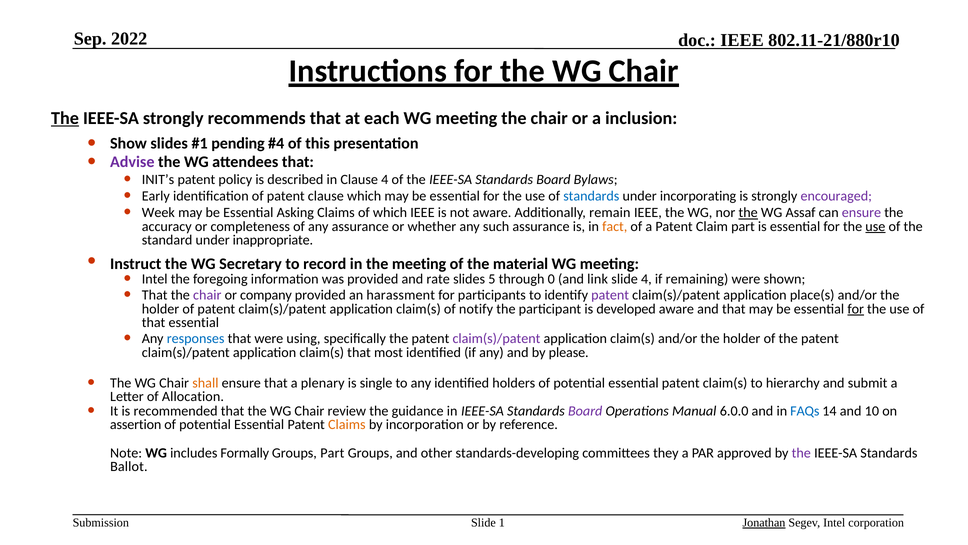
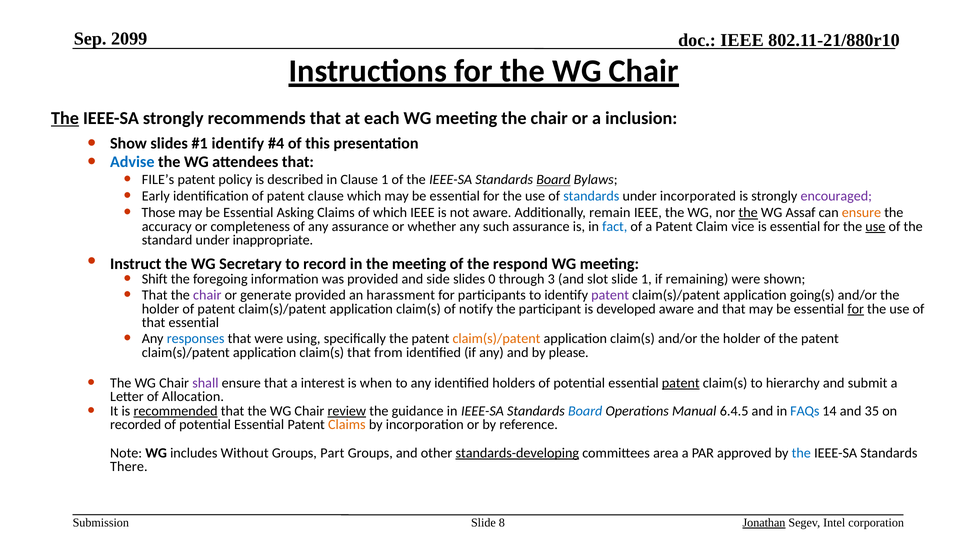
2022: 2022 -> 2099 (129, 38)
pending: pending -> identify (238, 143)
Advise colour: purple -> blue (132, 162)
INIT’s: INIT’s -> FILE’s (158, 179)
Clause 4: 4 -> 1 (385, 179)
Board underline: none -> present (553, 179)
incorporating: incorporating -> incorporated (698, 196)
Week: Week -> Those (158, 213)
ensure colour: purple -> orange (861, 213)
fact colour: orange -> blue (615, 226)
Claim part: part -> vice (743, 226)
material: material -> respond (520, 264)
Intel: Intel -> Shift (155, 279)
rate: rate -> side (438, 279)
5: 5 -> 0 (492, 279)
0: 0 -> 3 (551, 279)
link: link -> slot (598, 279)
slide 4: 4 -> 1 (646, 279)
company: company -> generate (266, 295)
place(s: place(s -> going(s (812, 295)
claim(s)/patent colour: purple -> orange (496, 339)
most: most -> from (388, 352)
shall colour: orange -> purple (205, 383)
plenary: plenary -> interest (323, 383)
single: single -> when (376, 383)
patent underline: none -> present (681, 383)
recommended underline: none -> present (176, 410)
review underline: none -> present (347, 410)
Board colour: purple -> blue (585, 410)
6.0.0: 6.0.0 -> 6.4.5 (734, 410)
10: 10 -> 35 (872, 410)
assertion: assertion -> recorded (136, 424)
Formally: Formally -> Without (245, 453)
standards-developing underline: none -> present (517, 453)
they: they -> area (666, 453)
the colour: purple -> blue (801, 453)
Ballot: Ballot -> There (129, 466)
1: 1 -> 8 (502, 522)
